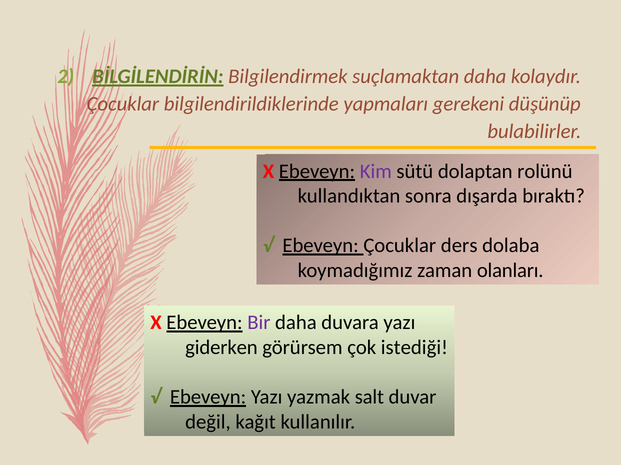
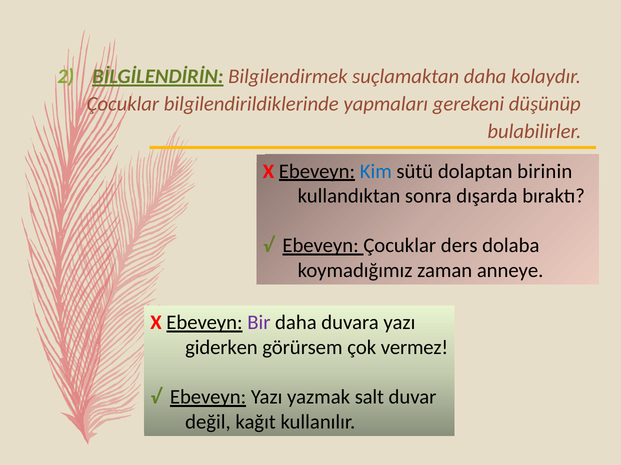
Kim colour: purple -> blue (376, 172)
rolünü: rolünü -> birinin (545, 172)
olanları: olanları -> anneye (510, 271)
istediği: istediği -> vermez (414, 348)
